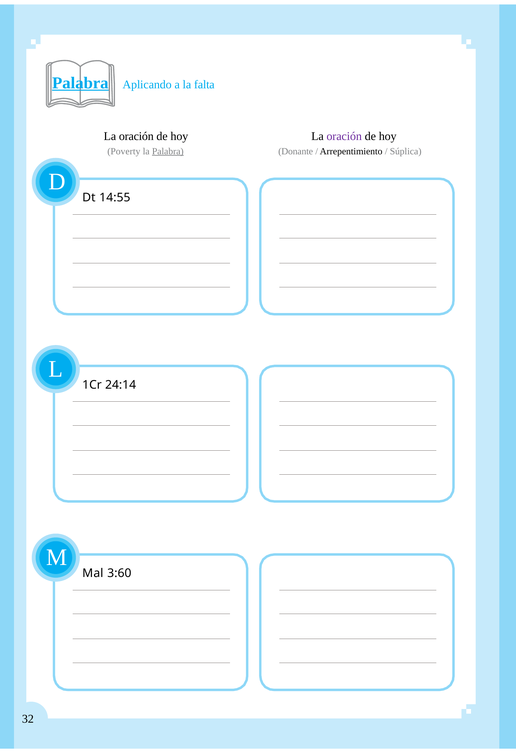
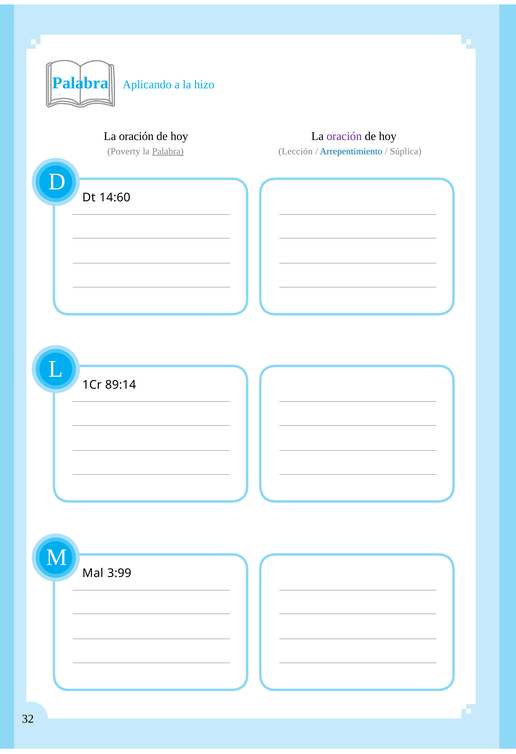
Palabra underline: present -> none (80, 83)
falta: falta -> hizo (204, 85)
Donante: Donante -> Lección (296, 151)
Arrepentimiento colour: black -> blue (351, 151)
14:55: 14:55 -> 14:60 (115, 198)
24:14: 24:14 -> 89:14 (121, 385)
3:60: 3:60 -> 3:99 (119, 573)
